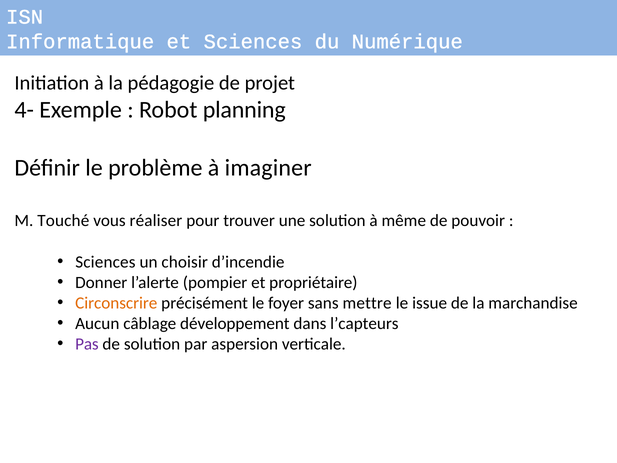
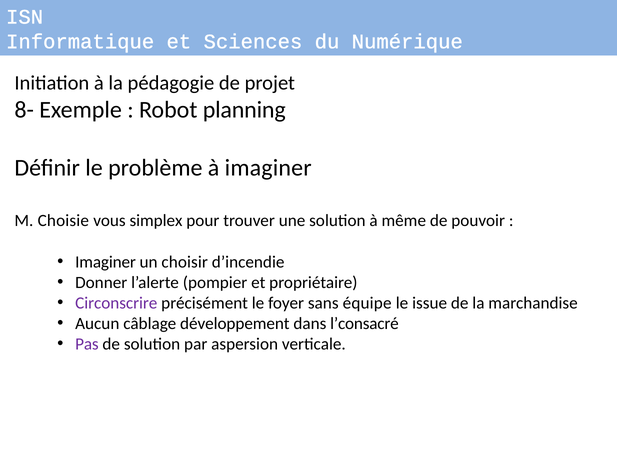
4-: 4- -> 8- (24, 110)
Touché: Touché -> Choisie (63, 221)
réaliser: réaliser -> simplex (156, 221)
Sciences: Sciences -> Imaginer (106, 262)
Circonscrire colour: orange -> purple (116, 303)
mettre: mettre -> équipe (367, 303)
l’capteurs: l’capteurs -> l’consacré (364, 323)
